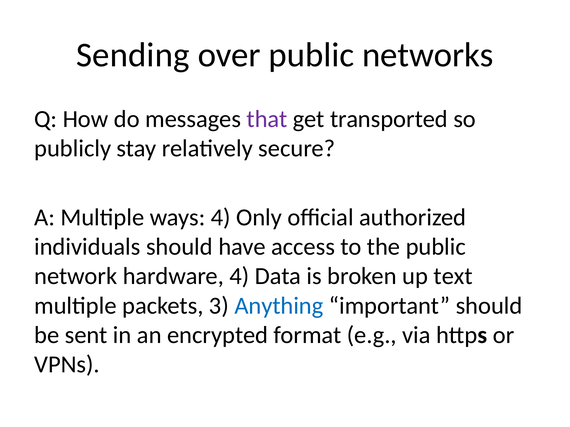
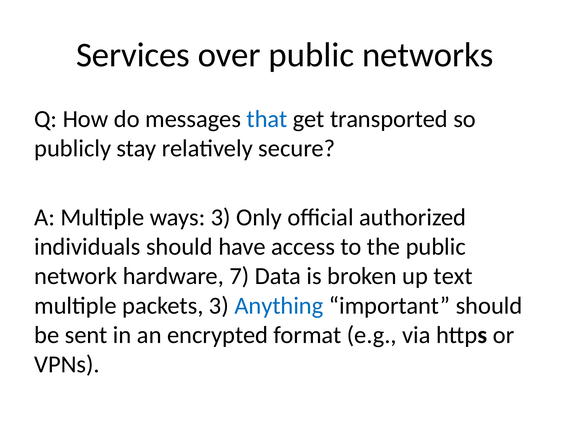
Sending: Sending -> Services (133, 55)
that colour: purple -> blue (267, 119)
ways 4: 4 -> 3 (221, 218)
hardware 4: 4 -> 7 (239, 277)
